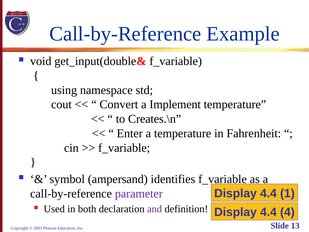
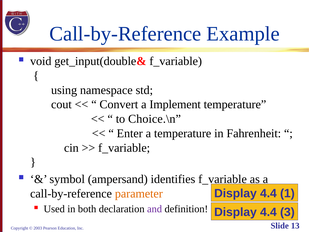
Creates.\n: Creates.\n -> Choice.\n (155, 119)
parameter colour: purple -> orange (139, 193)
4: 4 -> 3 (287, 212)
